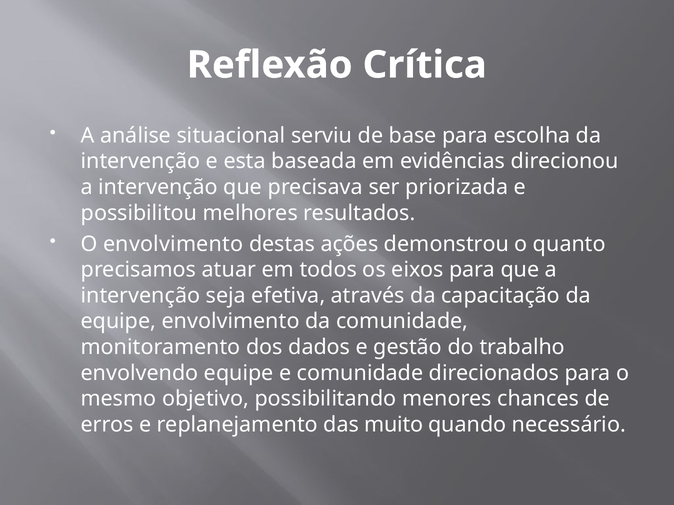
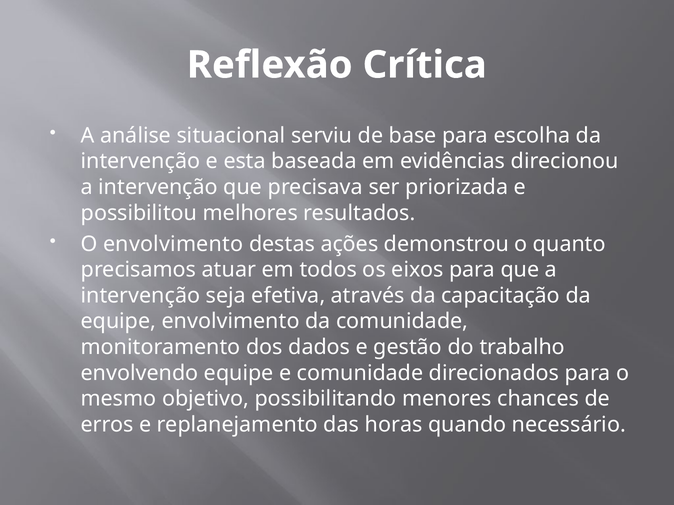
muito: muito -> horas (394, 425)
